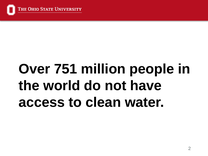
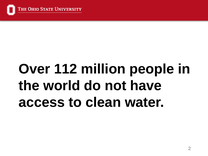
751: 751 -> 112 (66, 69)
